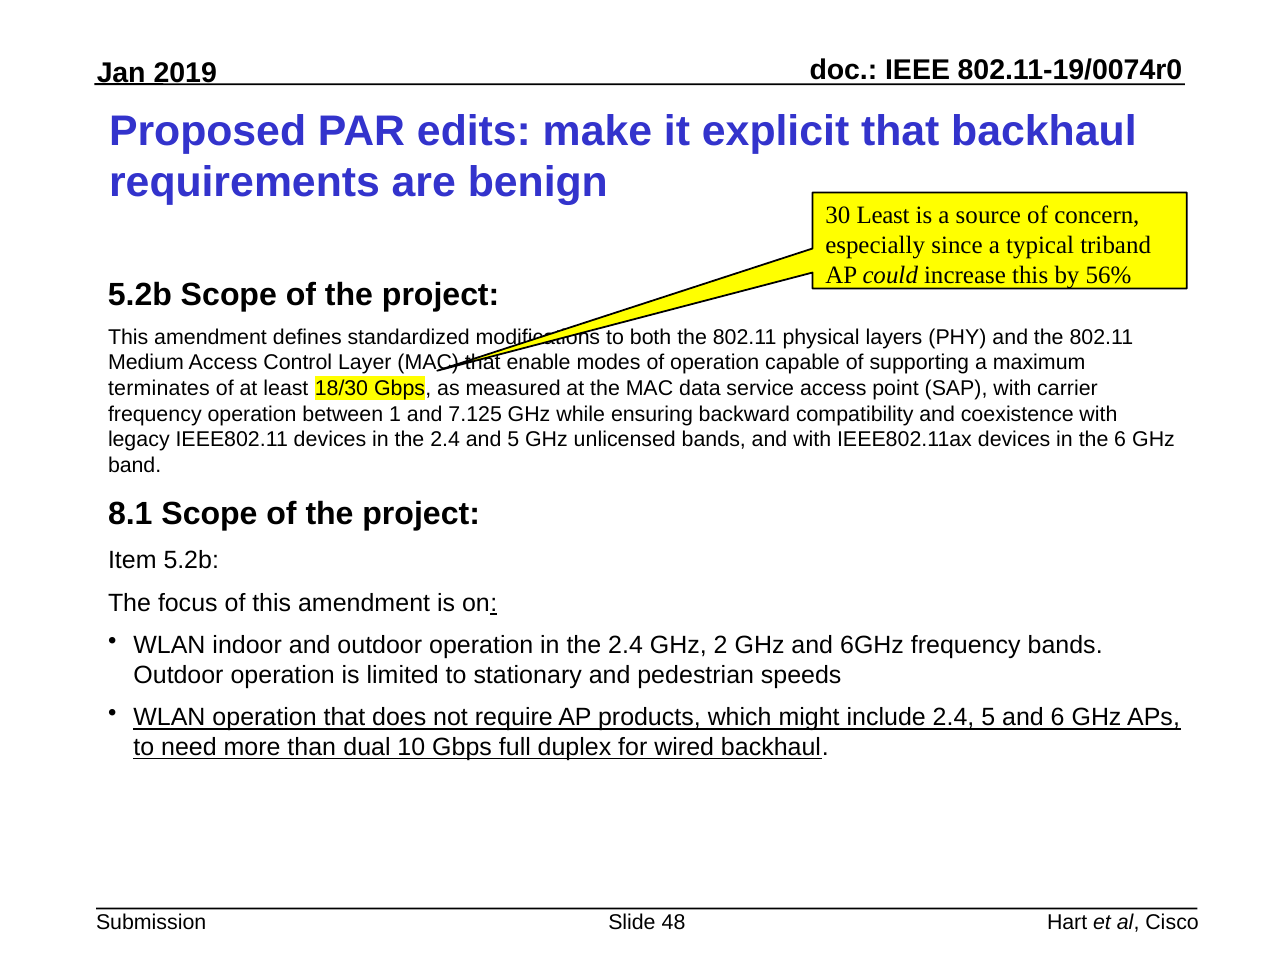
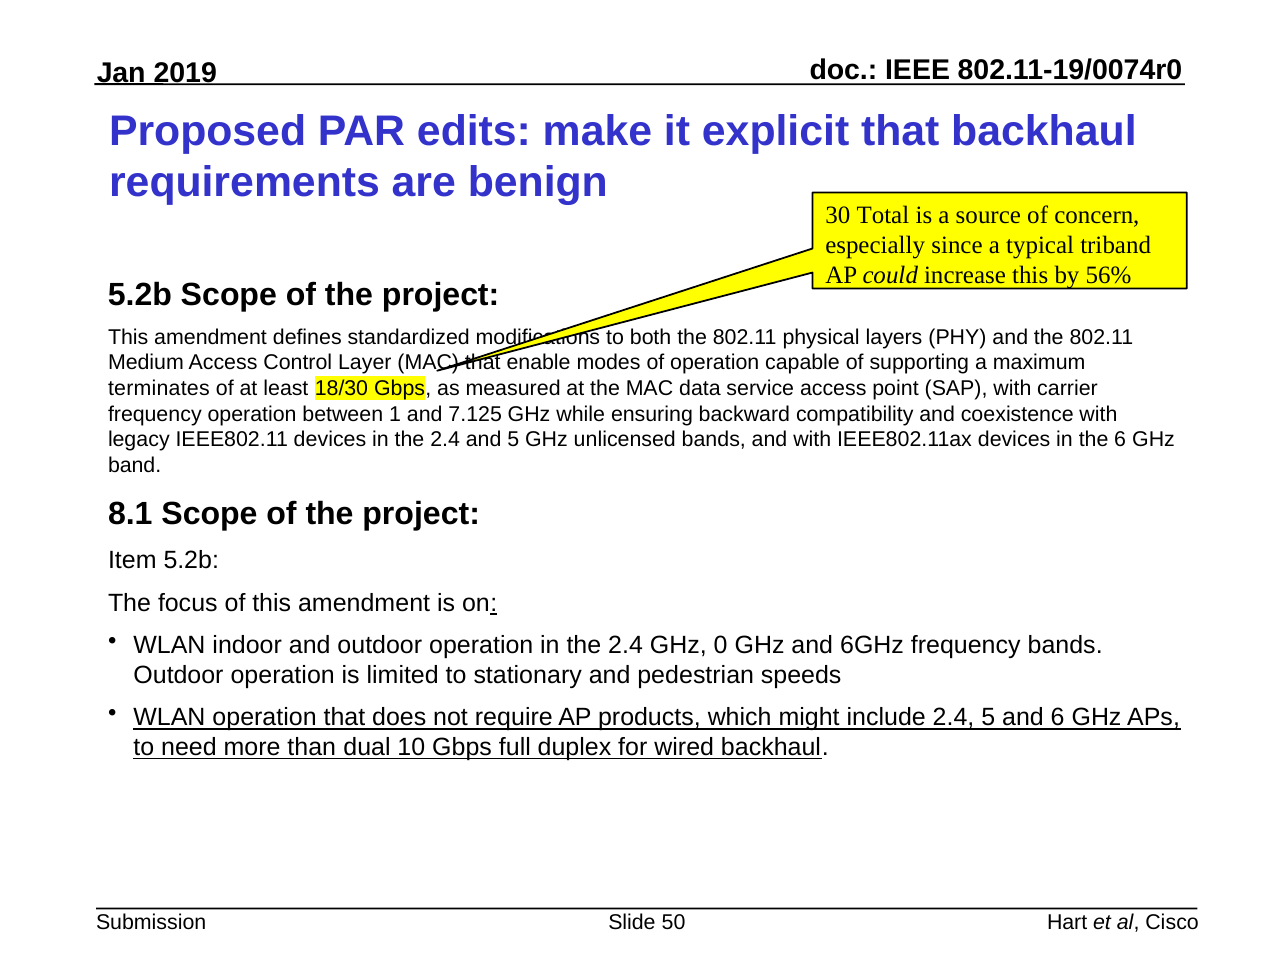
30 Least: Least -> Total (883, 216)
2: 2 -> 0 (721, 646)
48: 48 -> 50 (674, 923)
